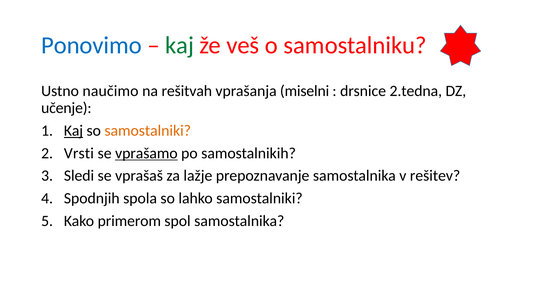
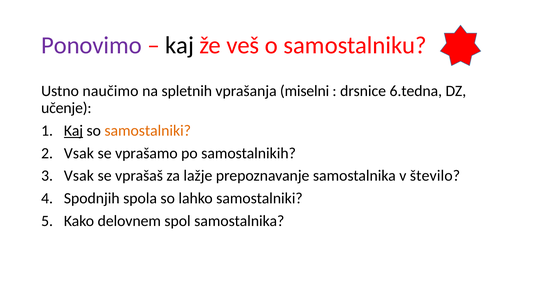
Ponovimo colour: blue -> purple (91, 45)
kaj colour: green -> black (180, 45)
rešitvah: rešitvah -> spletnih (187, 91)
2.tedna: 2.tedna -> 6.tedna (416, 91)
Vrsti: Vrsti -> Vsak (79, 153)
vprašamo underline: present -> none (146, 153)
Sledi: Sledi -> Vsak (79, 176)
rešitev: rešitev -> število (435, 176)
primerom: primerom -> delovnem (129, 221)
